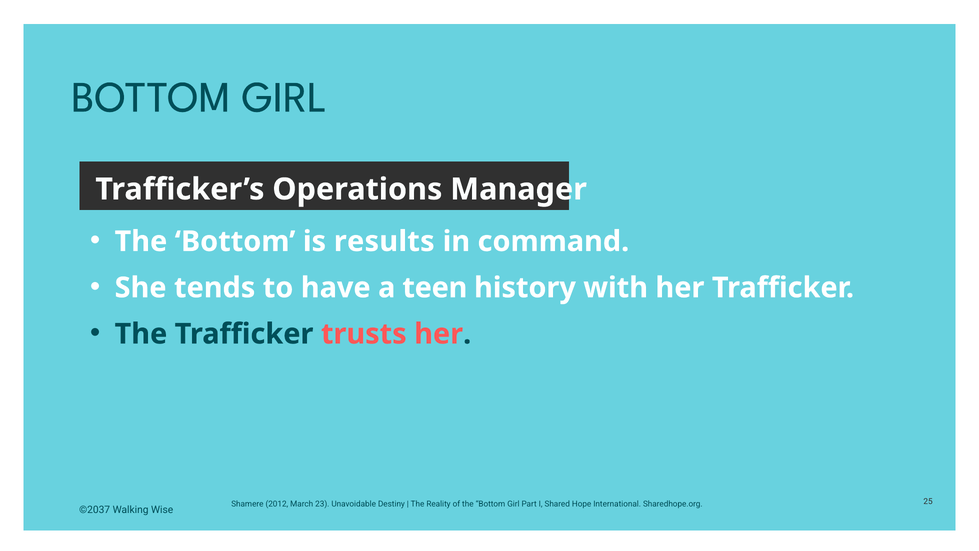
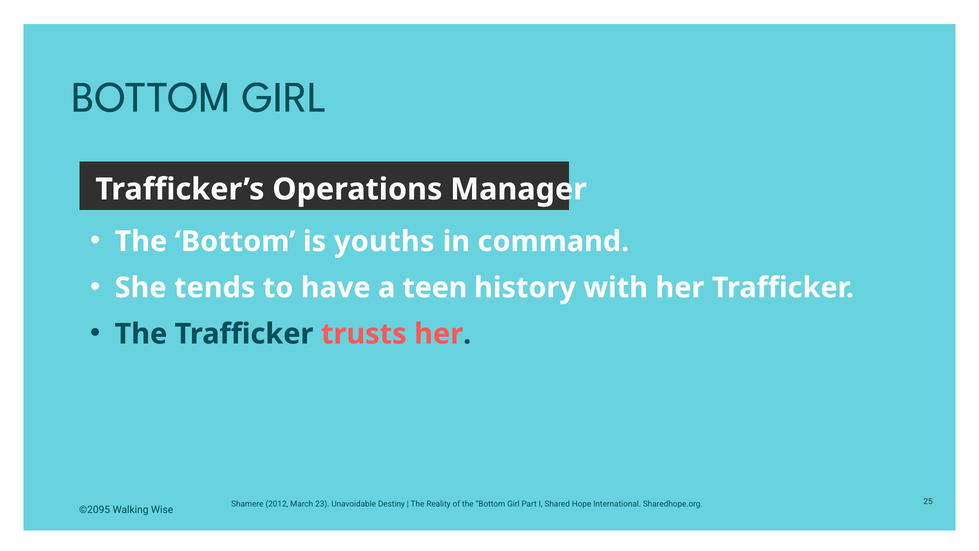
results: results -> youths (384, 241)
©2037: ©2037 -> ©2095 (95, 510)
